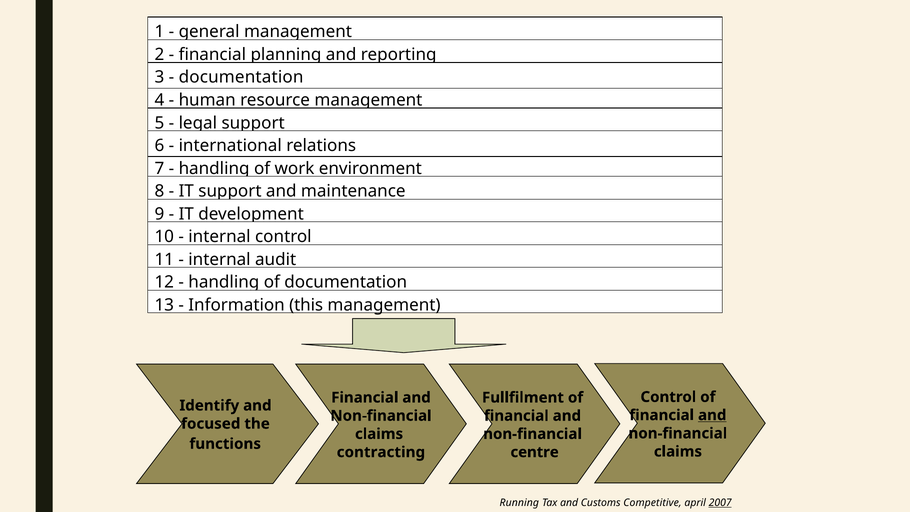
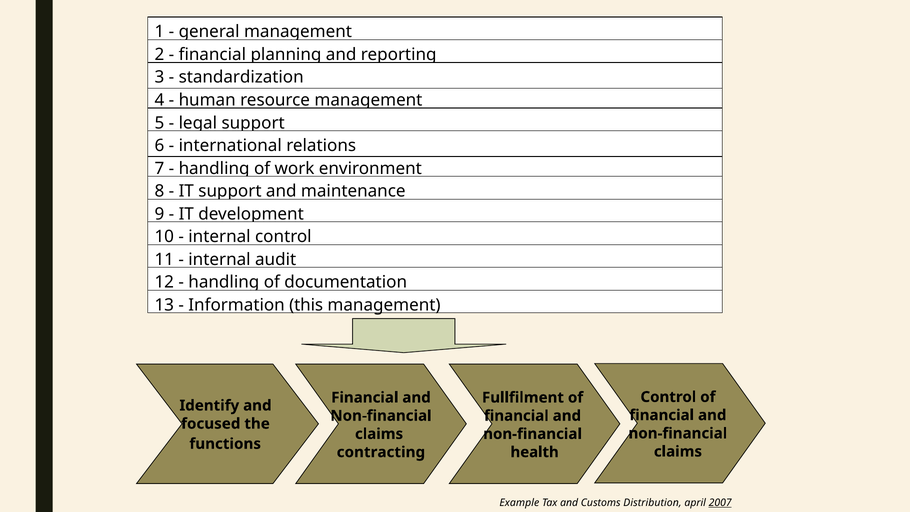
documentation: documentation -> standardization (241, 77)
and underline: present -> none (712, 415)
centre: centre -> health (535, 452)
Running: Running -> Example (519, 503)
Competitive: Competitive -> Distribution (652, 503)
